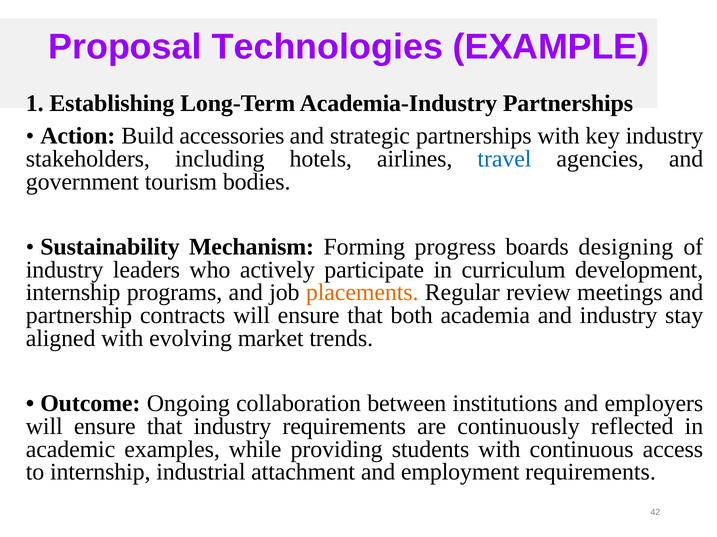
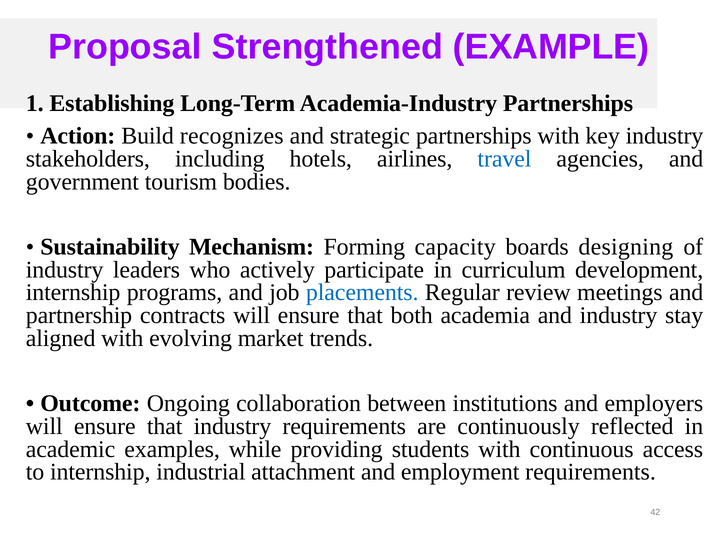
Technologies: Technologies -> Strengthened (327, 47)
accessories: accessories -> recognizes (232, 136)
progress: progress -> capacity (455, 247)
placements colour: orange -> blue (362, 293)
